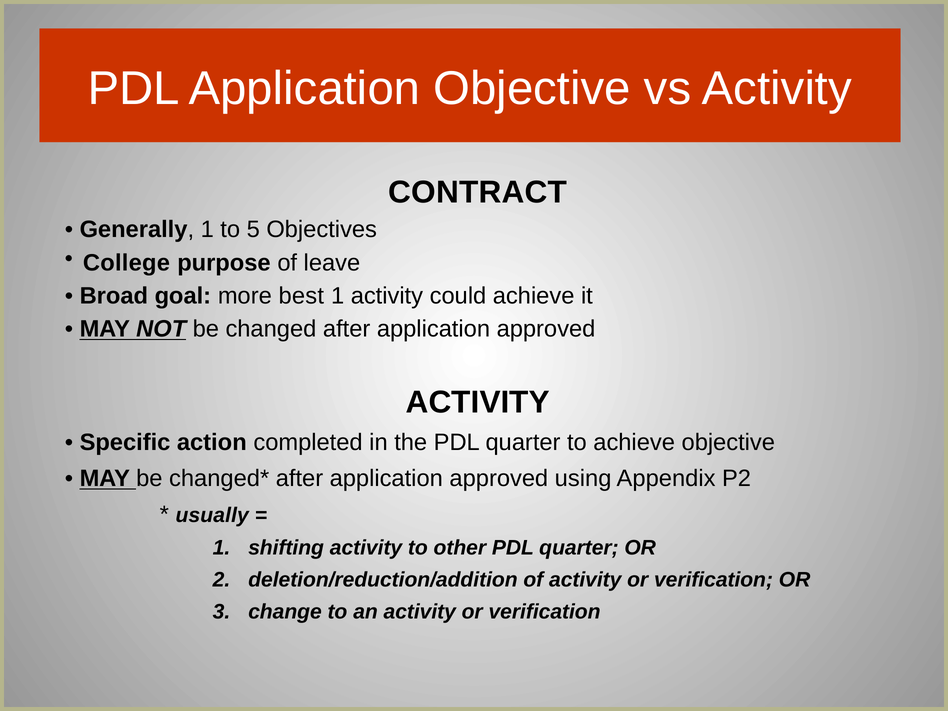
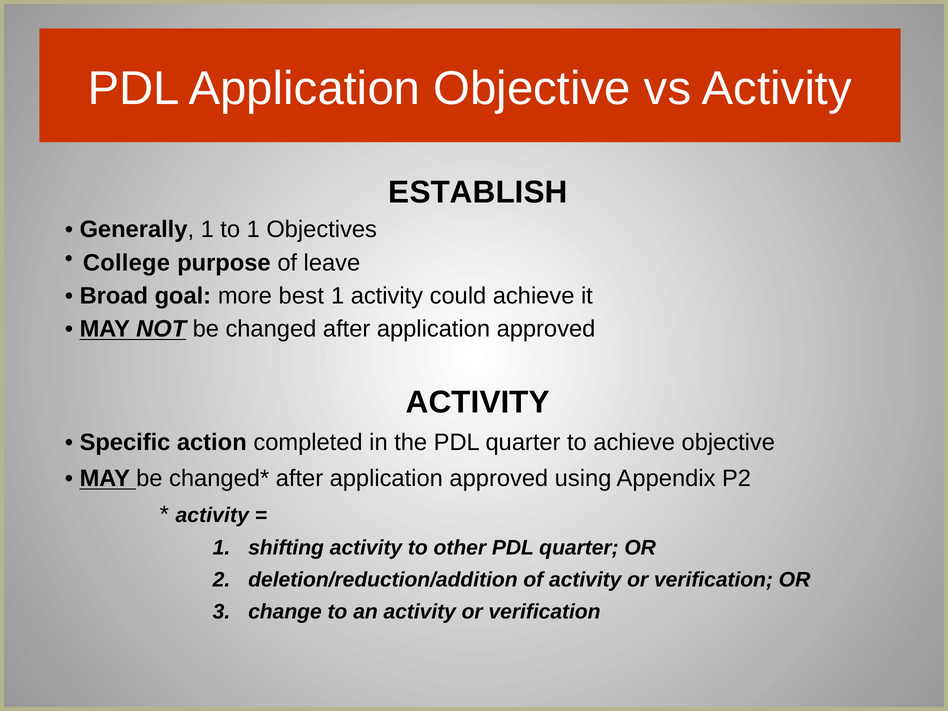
CONTRACT: CONTRACT -> ESTABLISH (478, 192)
to 5: 5 -> 1 (253, 230)
usually: usually -> activity (212, 515)
